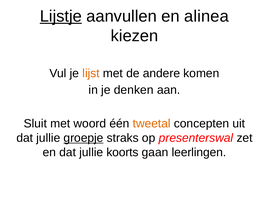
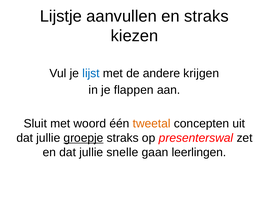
Lijstje underline: present -> none (61, 16)
en alinea: alinea -> straks (206, 16)
lijst colour: orange -> blue (91, 73)
komen: komen -> krijgen (201, 73)
denken: denken -> flappen (134, 90)
koorts: koorts -> snelle (122, 152)
